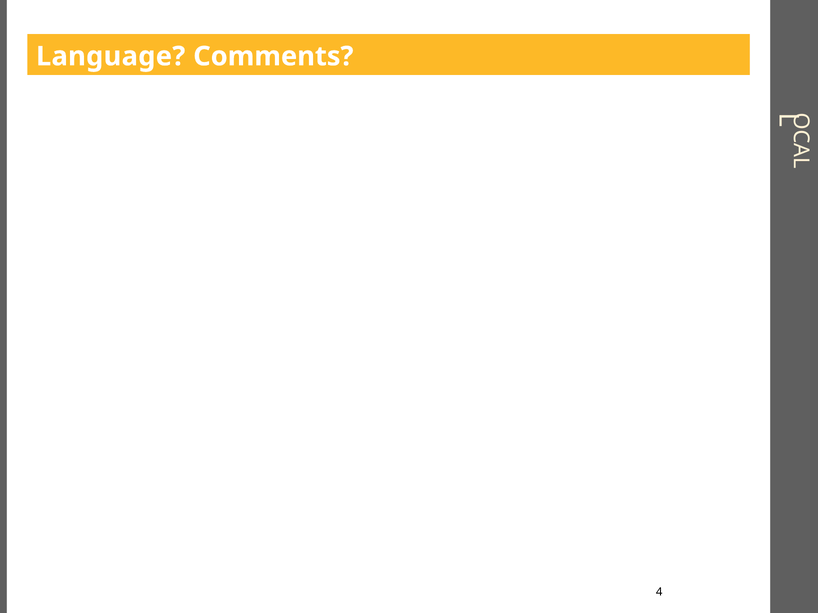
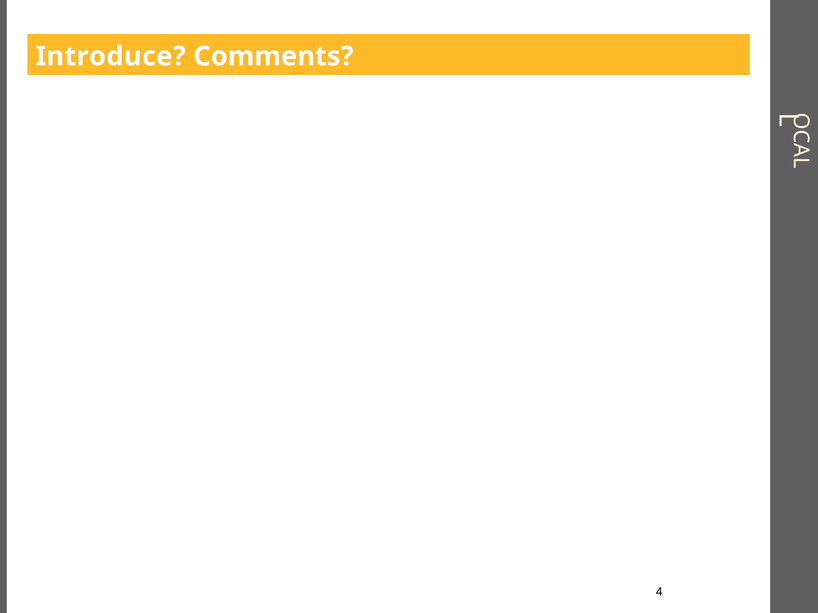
Language: Language -> Introduce (111, 56)
